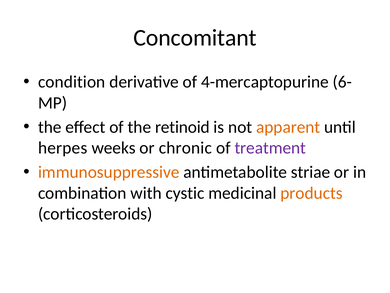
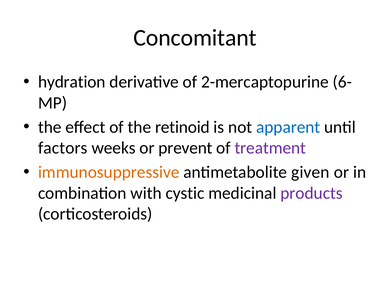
condition: condition -> hydration (72, 82)
4-mercaptopurine: 4-mercaptopurine -> 2-mercaptopurine (265, 82)
apparent colour: orange -> blue (288, 127)
herpes: herpes -> factors (63, 148)
chronic: chronic -> prevent (185, 148)
striae: striae -> given (310, 172)
products colour: orange -> purple (312, 193)
